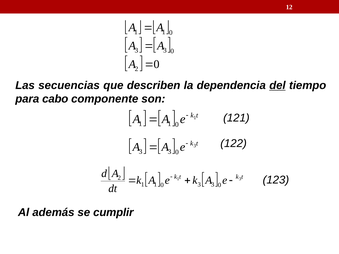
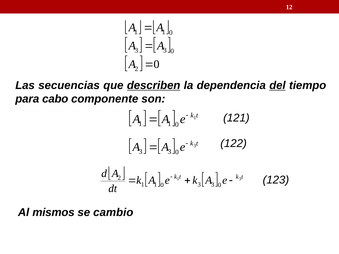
describen underline: none -> present (154, 86)
además: además -> mismos (53, 213)
cumplir: cumplir -> cambio (113, 213)
